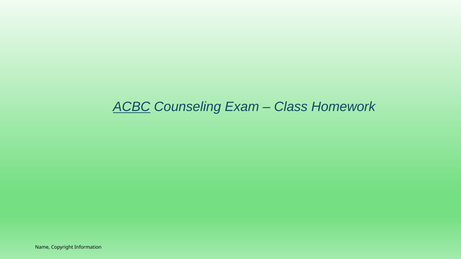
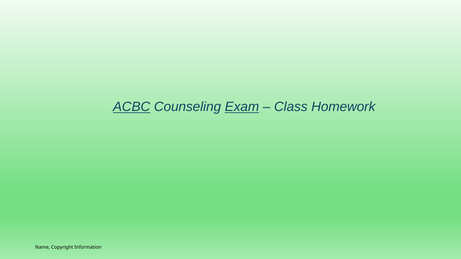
Exam underline: none -> present (242, 107)
